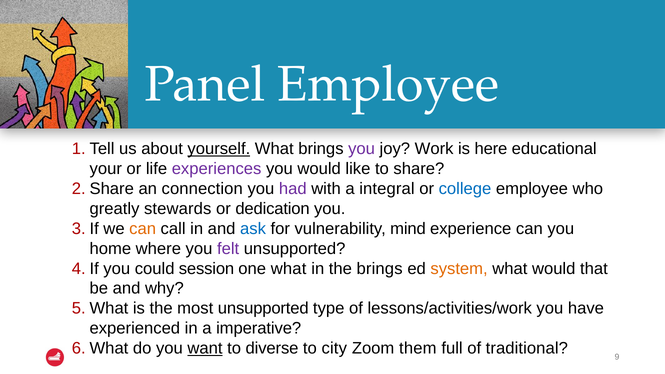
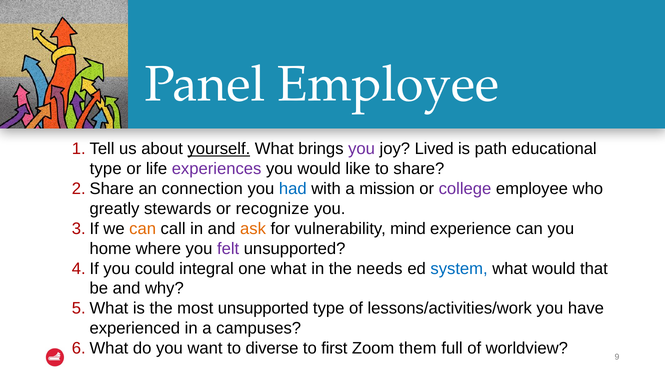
Work: Work -> Lived (434, 149)
here: here -> path (491, 149)
your: your -> type (106, 169)
had colour: purple -> blue (293, 189)
integral: integral -> mission (387, 189)
college colour: blue -> purple (465, 189)
dedication: dedication -> recognize (272, 209)
ask colour: blue -> orange (253, 229)
session: session -> integral (206, 269)
the brings: brings -> needs (380, 269)
system colour: orange -> blue (459, 269)
imperative: imperative -> campuses (259, 328)
want underline: present -> none (205, 348)
city: city -> first (334, 348)
traditional: traditional -> worldview (527, 348)
